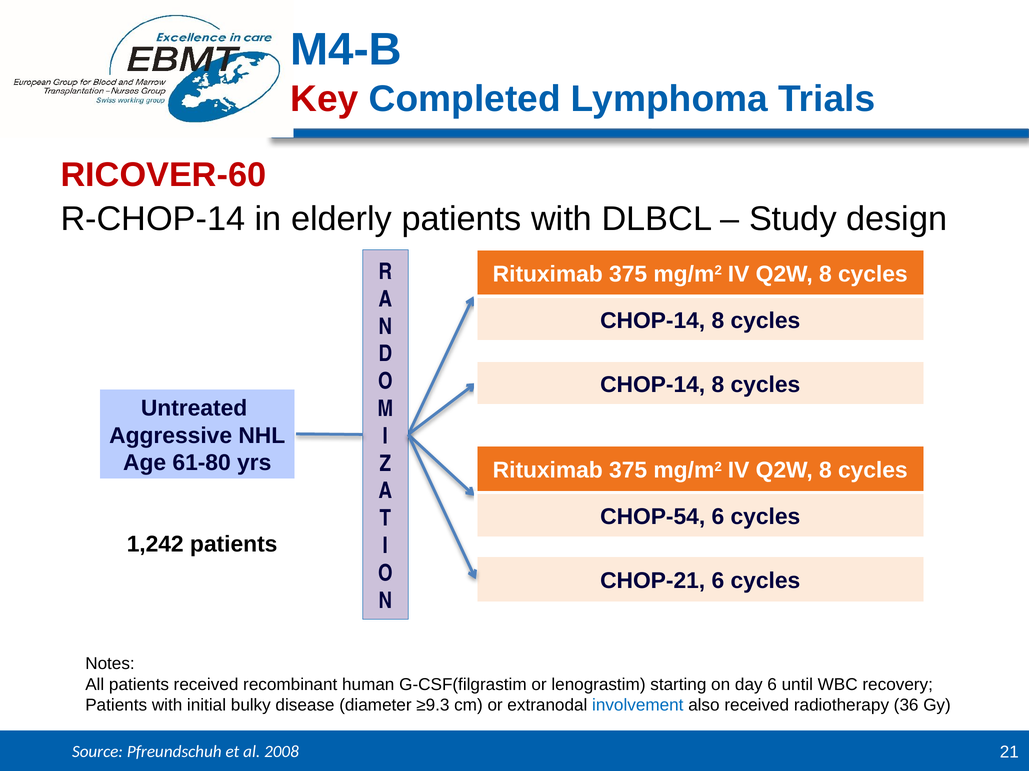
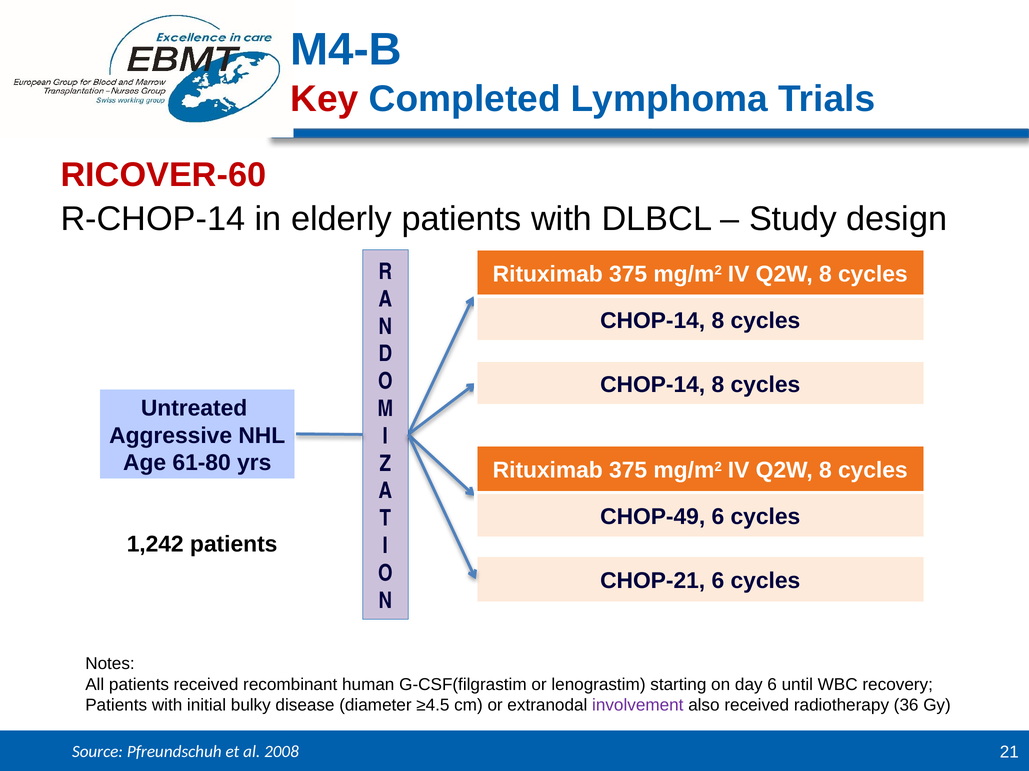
CHOP-54: CHOP-54 -> CHOP-49 (653, 517)
≥9.3: ≥9.3 -> ≥4.5 (433, 706)
involvement colour: blue -> purple (638, 706)
